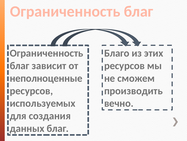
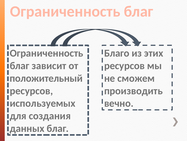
неполноценные: неполноценные -> положительный (46, 78)
